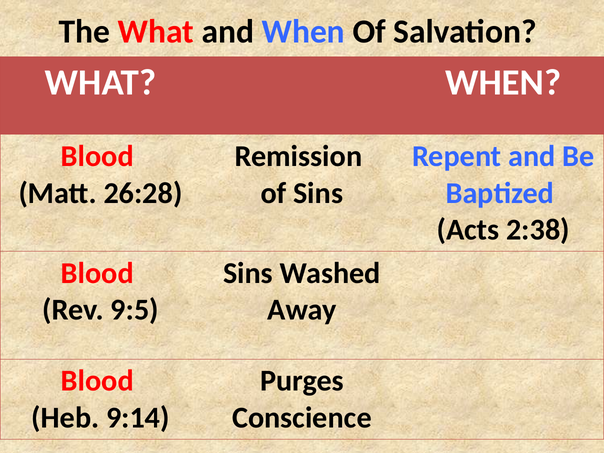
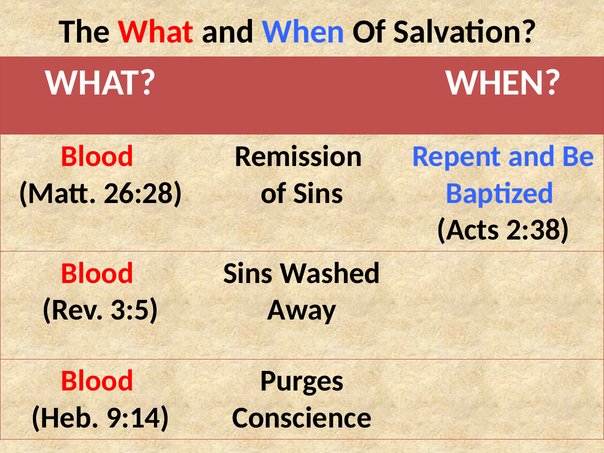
9:5: 9:5 -> 3:5 (135, 310)
